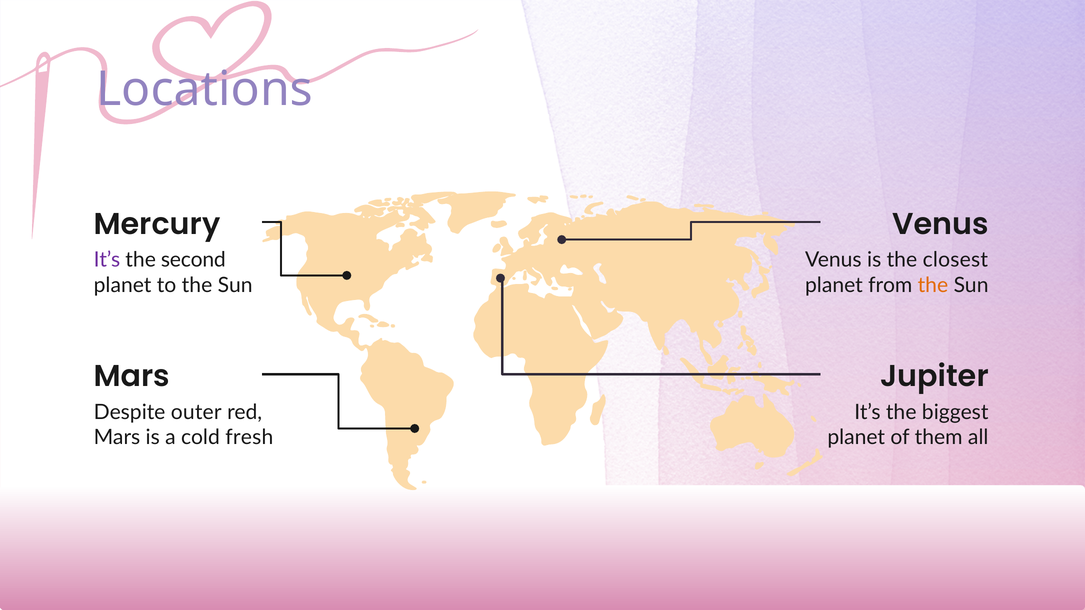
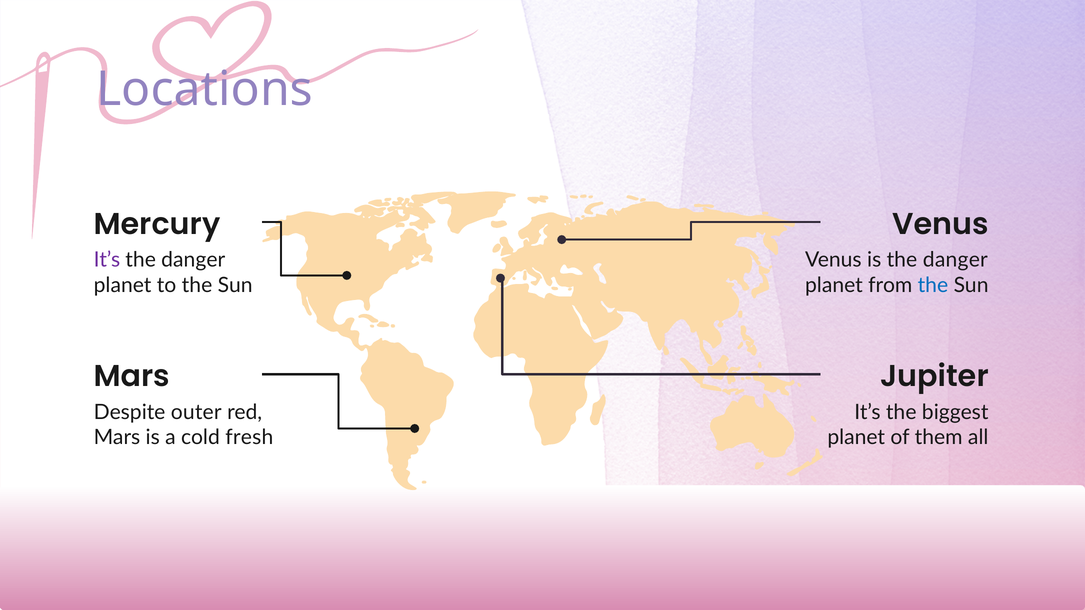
second: second -> danger (193, 260)
is the closest: closest -> danger (955, 260)
the colour: orange -> blue (933, 285)
